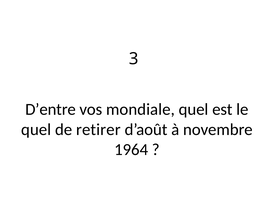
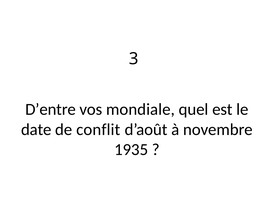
quel: quel -> date (36, 129)
retirer: retirer -> conflit (98, 129)
1964: 1964 -> 1935 (131, 149)
